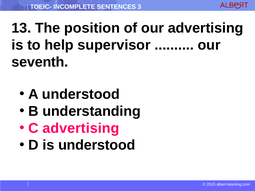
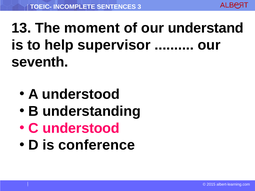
position: position -> moment (92, 28)
our advertising: advertising -> understand (206, 28)
C advertising: advertising -> understood (81, 128)
is understood: understood -> conference (97, 145)
